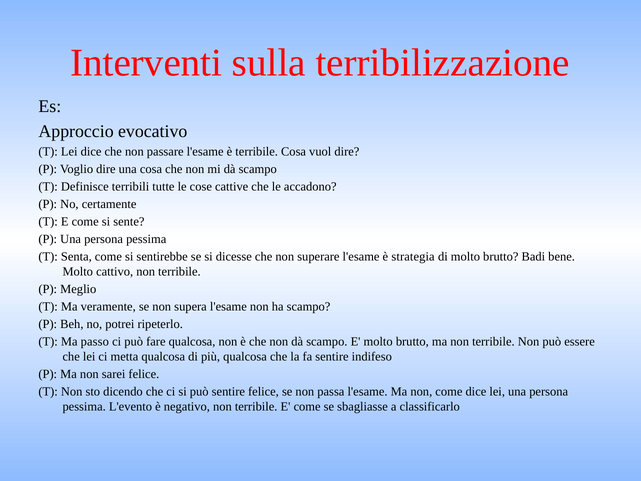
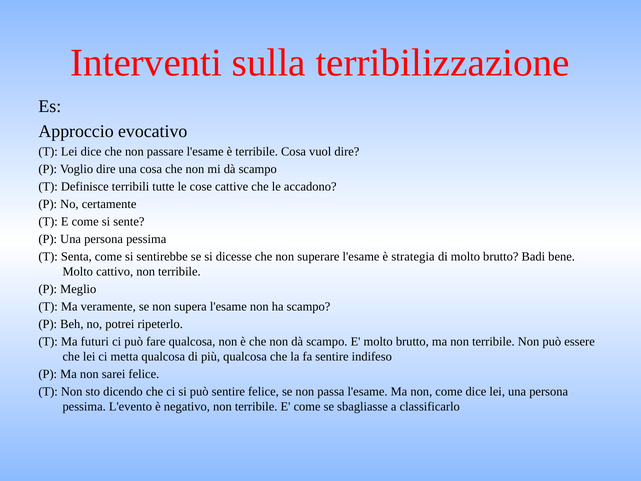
passo: passo -> futuri (95, 341)
